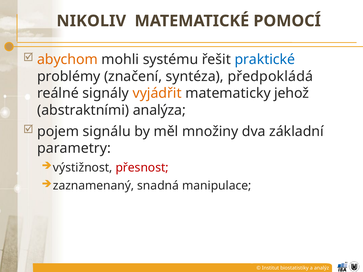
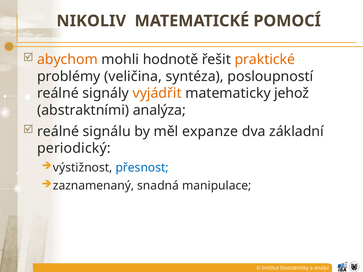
systému: systému -> hodnotě (171, 59)
praktické colour: blue -> orange (265, 59)
značení: značení -> veličina (133, 76)
předpokládá: předpokládá -> posloupností (270, 76)
pojem: pojem -> reálné (58, 132)
množiny: množiny -> expanze (210, 132)
parametry: parametry -> periodický (74, 148)
přesnost colour: red -> blue (142, 168)
